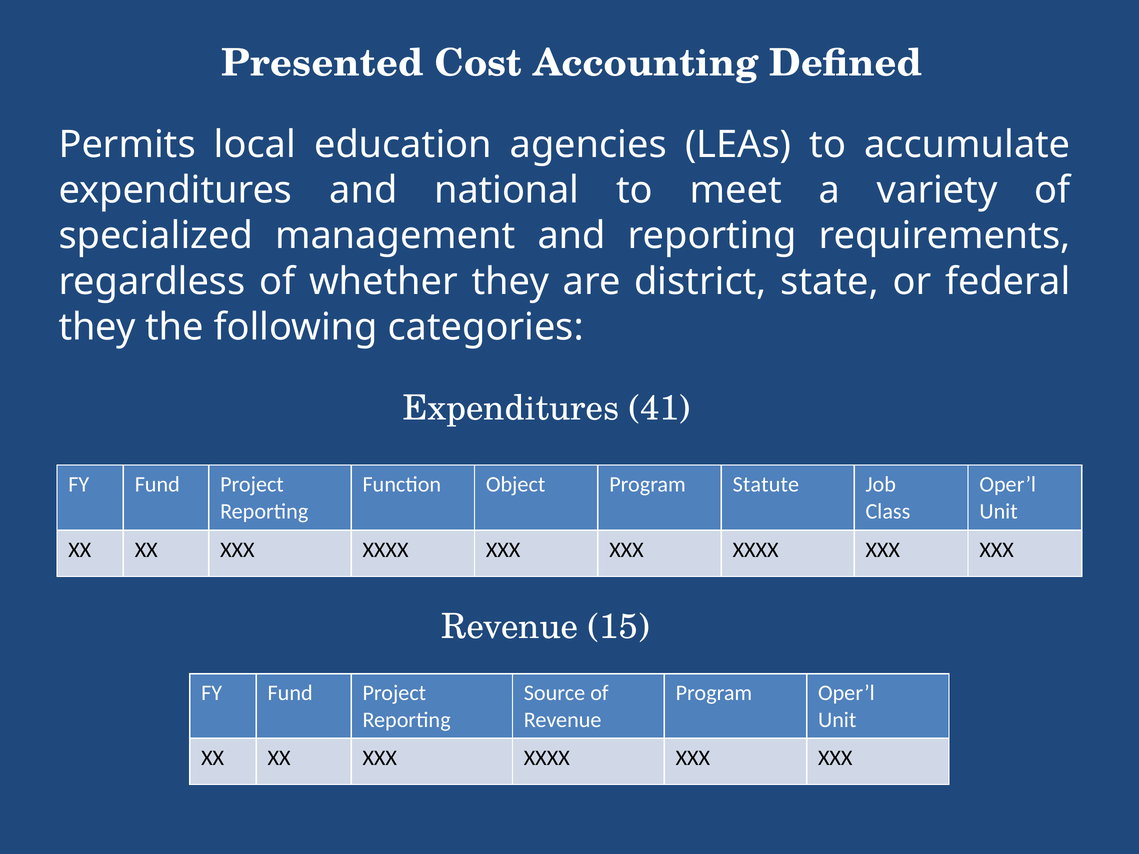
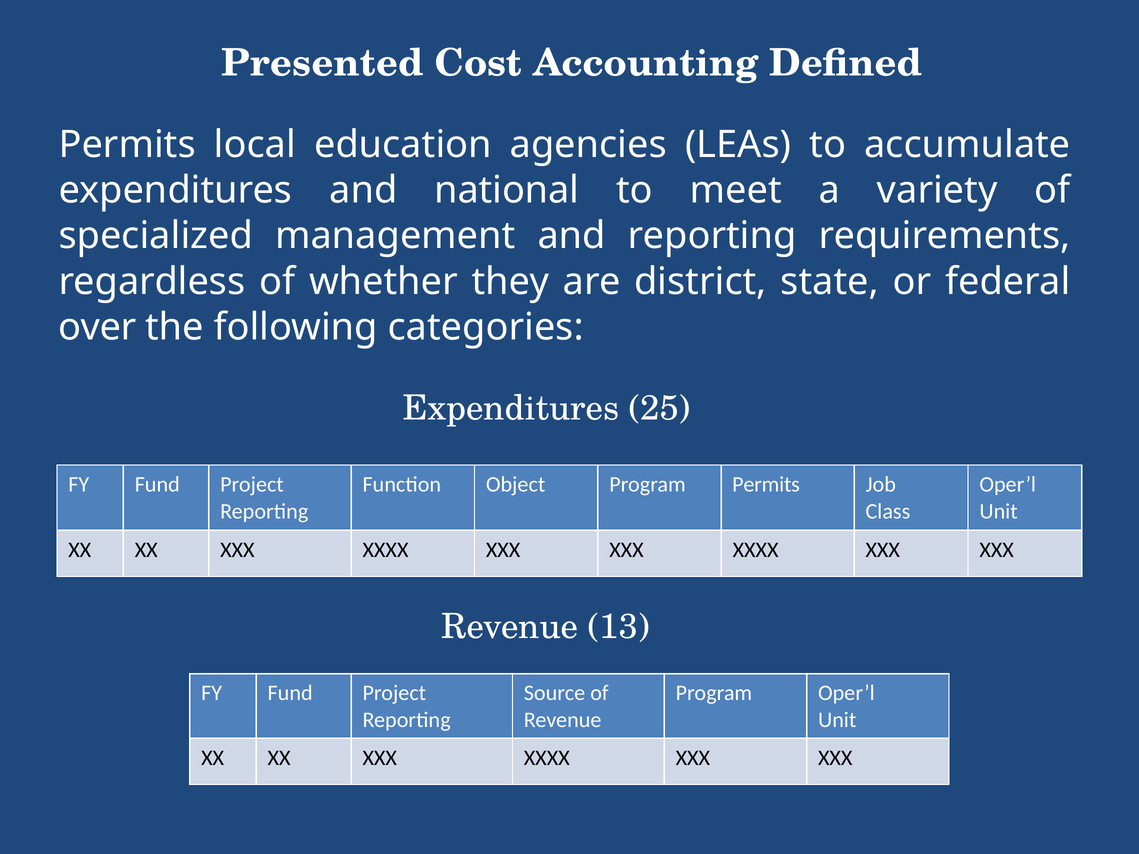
they: they -> over (97, 327)
41: 41 -> 25 (660, 409)
Program Statute: Statute -> Permits (766, 485)
15: 15 -> 13 (619, 627)
